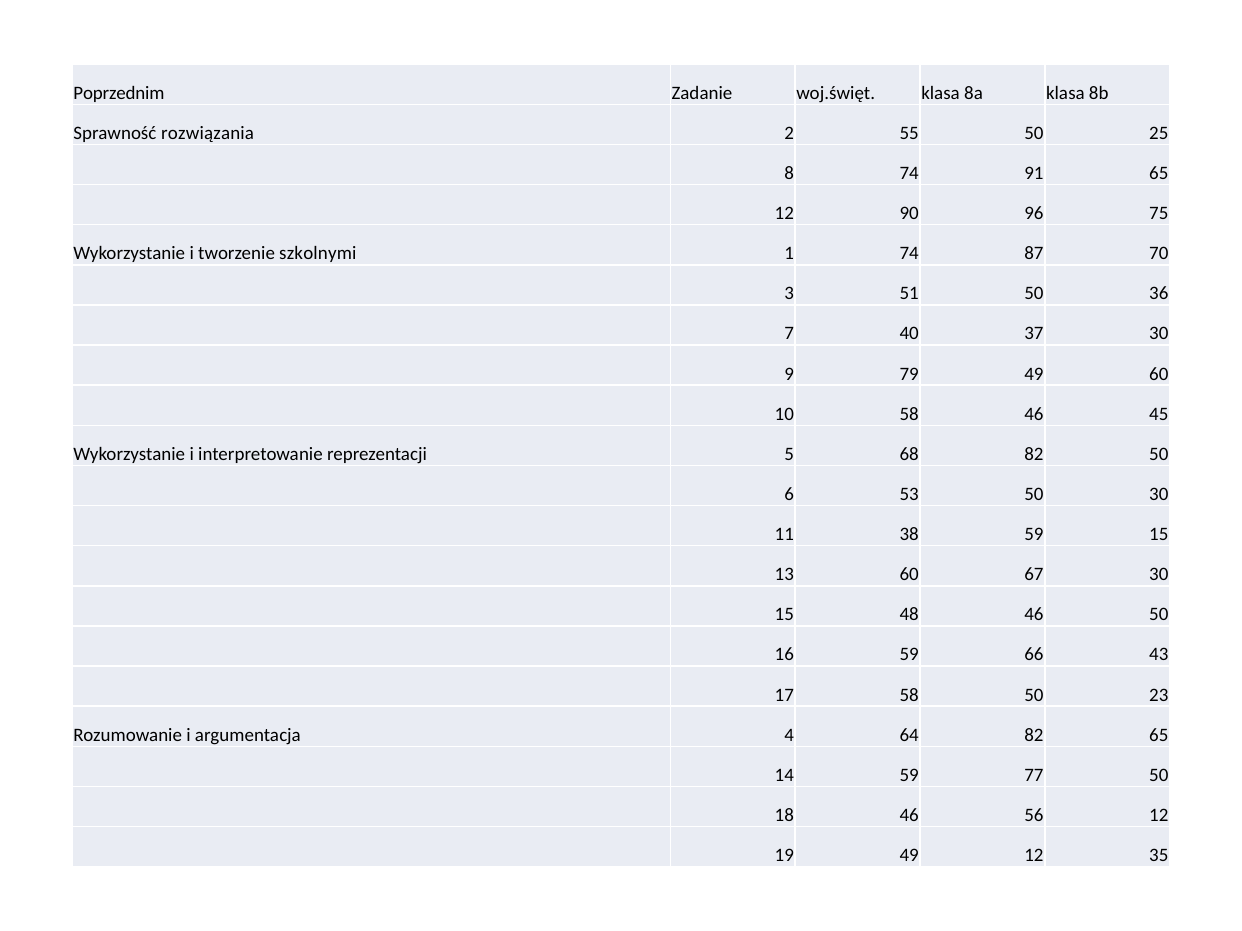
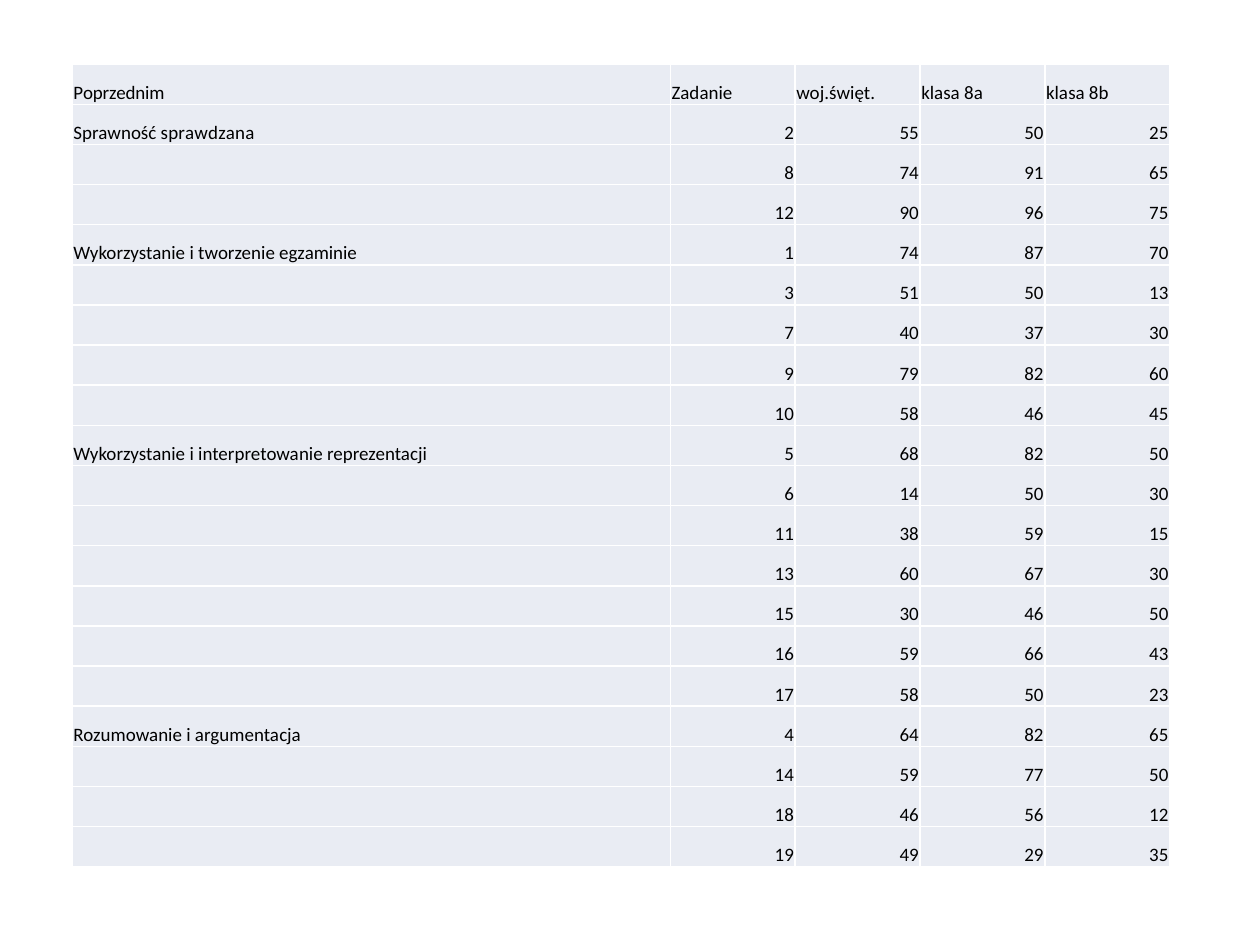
rozwiązania: rozwiązania -> sprawdzana (208, 133)
szkolnymi: szkolnymi -> egzaminie (318, 254)
50 36: 36 -> 13 (1159, 294)
79 49: 49 -> 82 (1034, 374)
6 53: 53 -> 14 (909, 494)
15 48: 48 -> 30 (909, 615)
49 12: 12 -> 29 (1034, 856)
